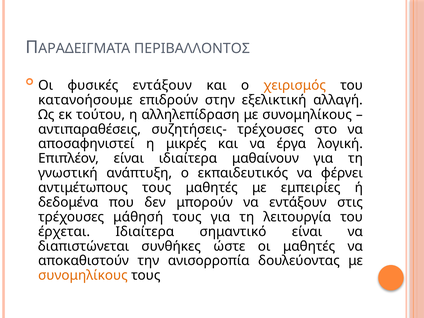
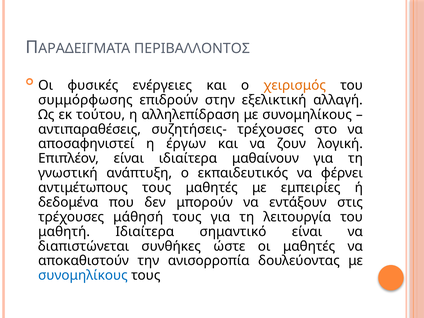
φυσικές εντάξουν: εντάξουν -> ενέργειες (162, 85)
κατανοήσουμε: κατανοήσουμε -> συμμόρφωσης (85, 100)
μικρές: μικρές -> έργων (186, 144)
έργα: έργα -> ζουν (291, 144)
έρχεται: έρχεται -> μαθητή (64, 232)
συνομηλίκους colour: orange -> blue (83, 275)
